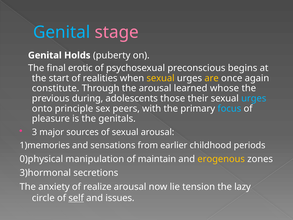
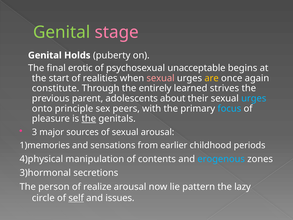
Genital colour: light blue -> light green (62, 32)
preconscious: preconscious -> unacceptable (196, 68)
sexual colour: yellow -> pink (161, 78)
the arousal: arousal -> entirely (155, 88)
whose: whose -> strives (224, 88)
during: during -> parent (88, 98)
those: those -> about (173, 98)
the underline: none -> present (89, 119)
0)physical: 0)physical -> 4)physical (41, 159)
maintain: maintain -> contents (157, 159)
erogenous colour: yellow -> light blue (221, 159)
anxiety: anxiety -> person (54, 187)
tension: tension -> pattern (199, 187)
